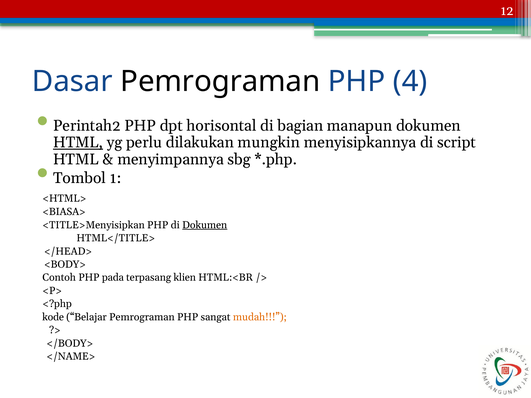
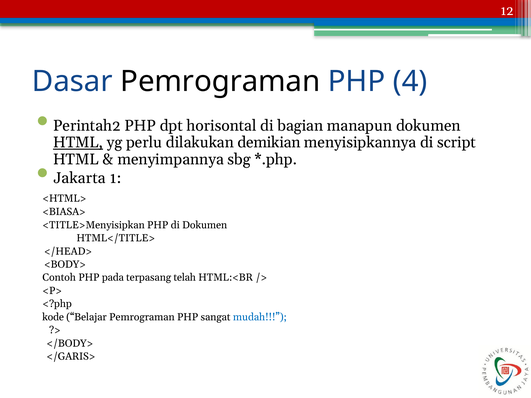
mungkin: mungkin -> demikian (269, 143)
Tombol: Tombol -> Jakarta (79, 178)
Dokumen underline: present -> none (205, 225)
klien: klien -> telah (185, 278)
mudah colour: orange -> blue (260, 317)
</NAME>: </NAME> -> </GARIS> (71, 357)
